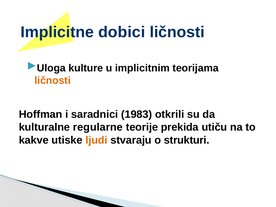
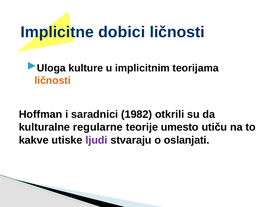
1983: 1983 -> 1982 (137, 114)
prekida: prekida -> umesto (180, 127)
ljudi colour: orange -> purple (97, 140)
strukturi: strukturi -> oslanjati (187, 140)
